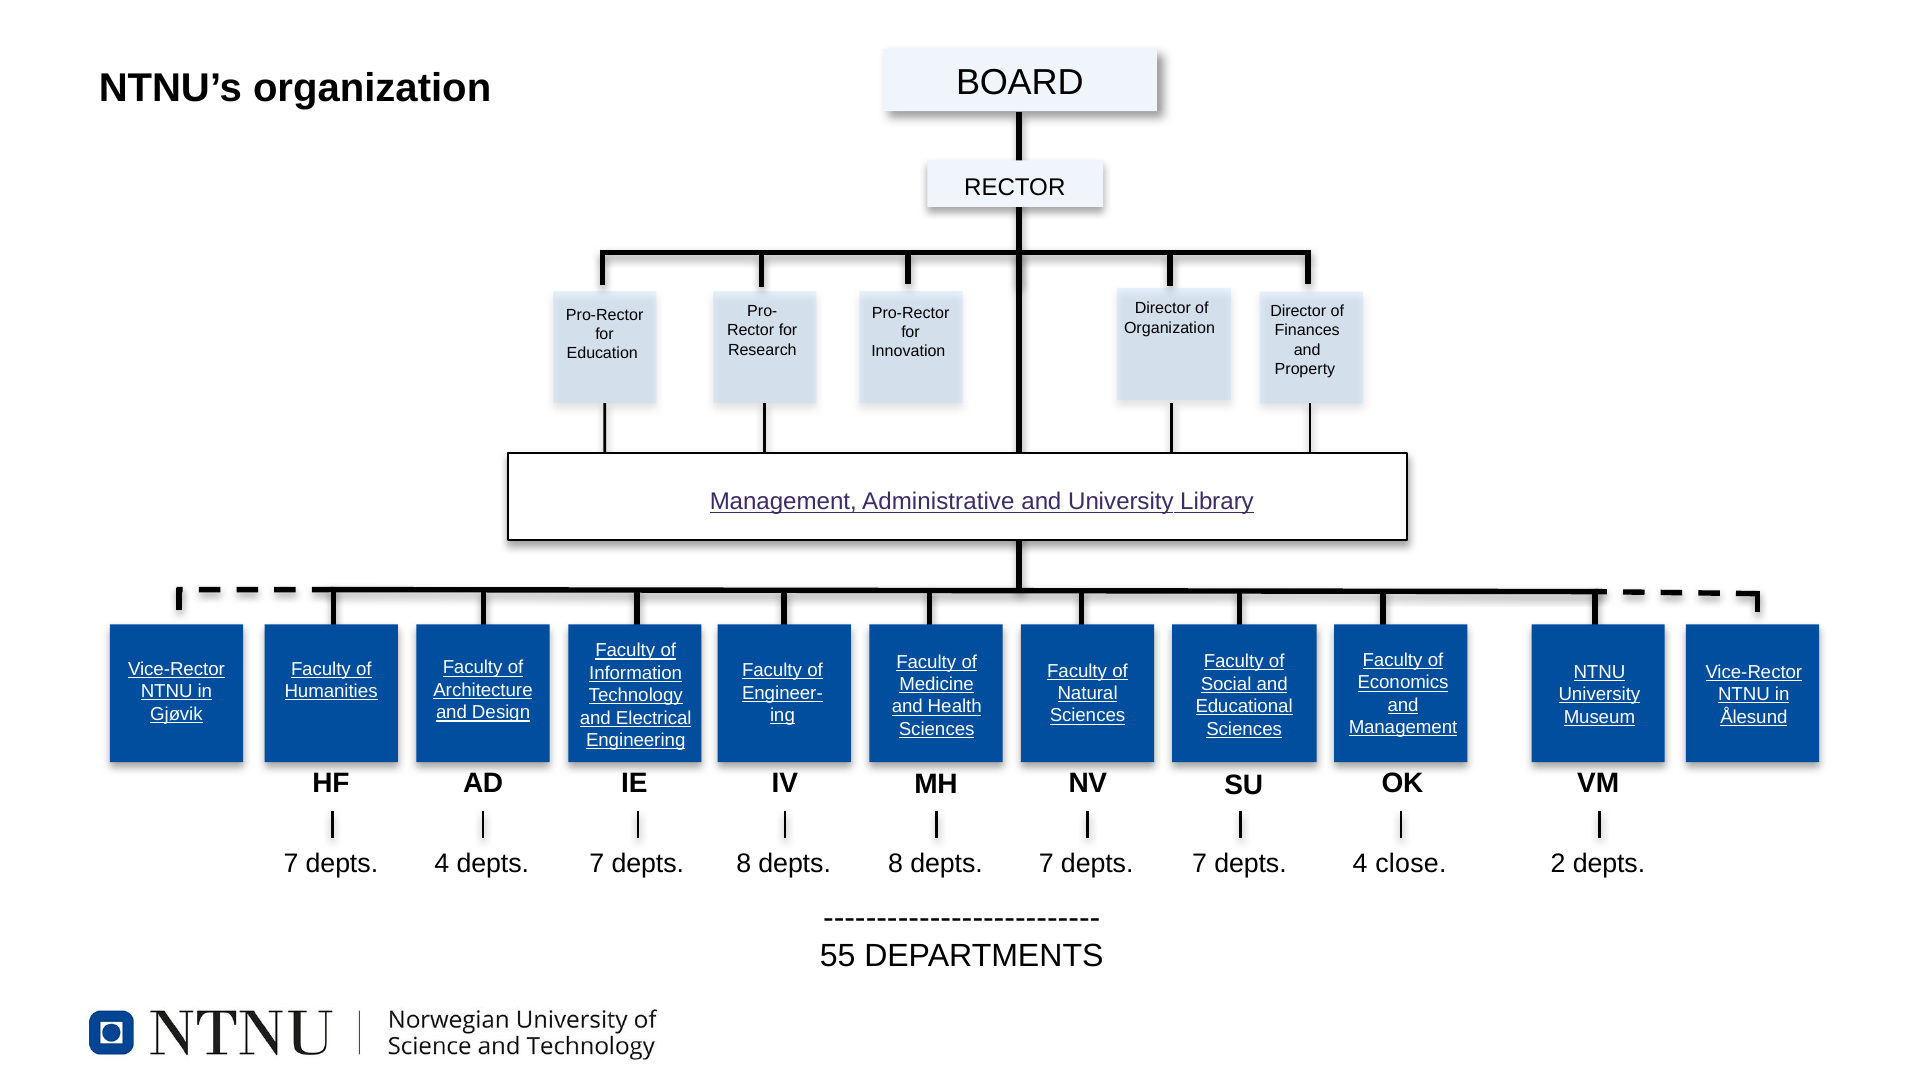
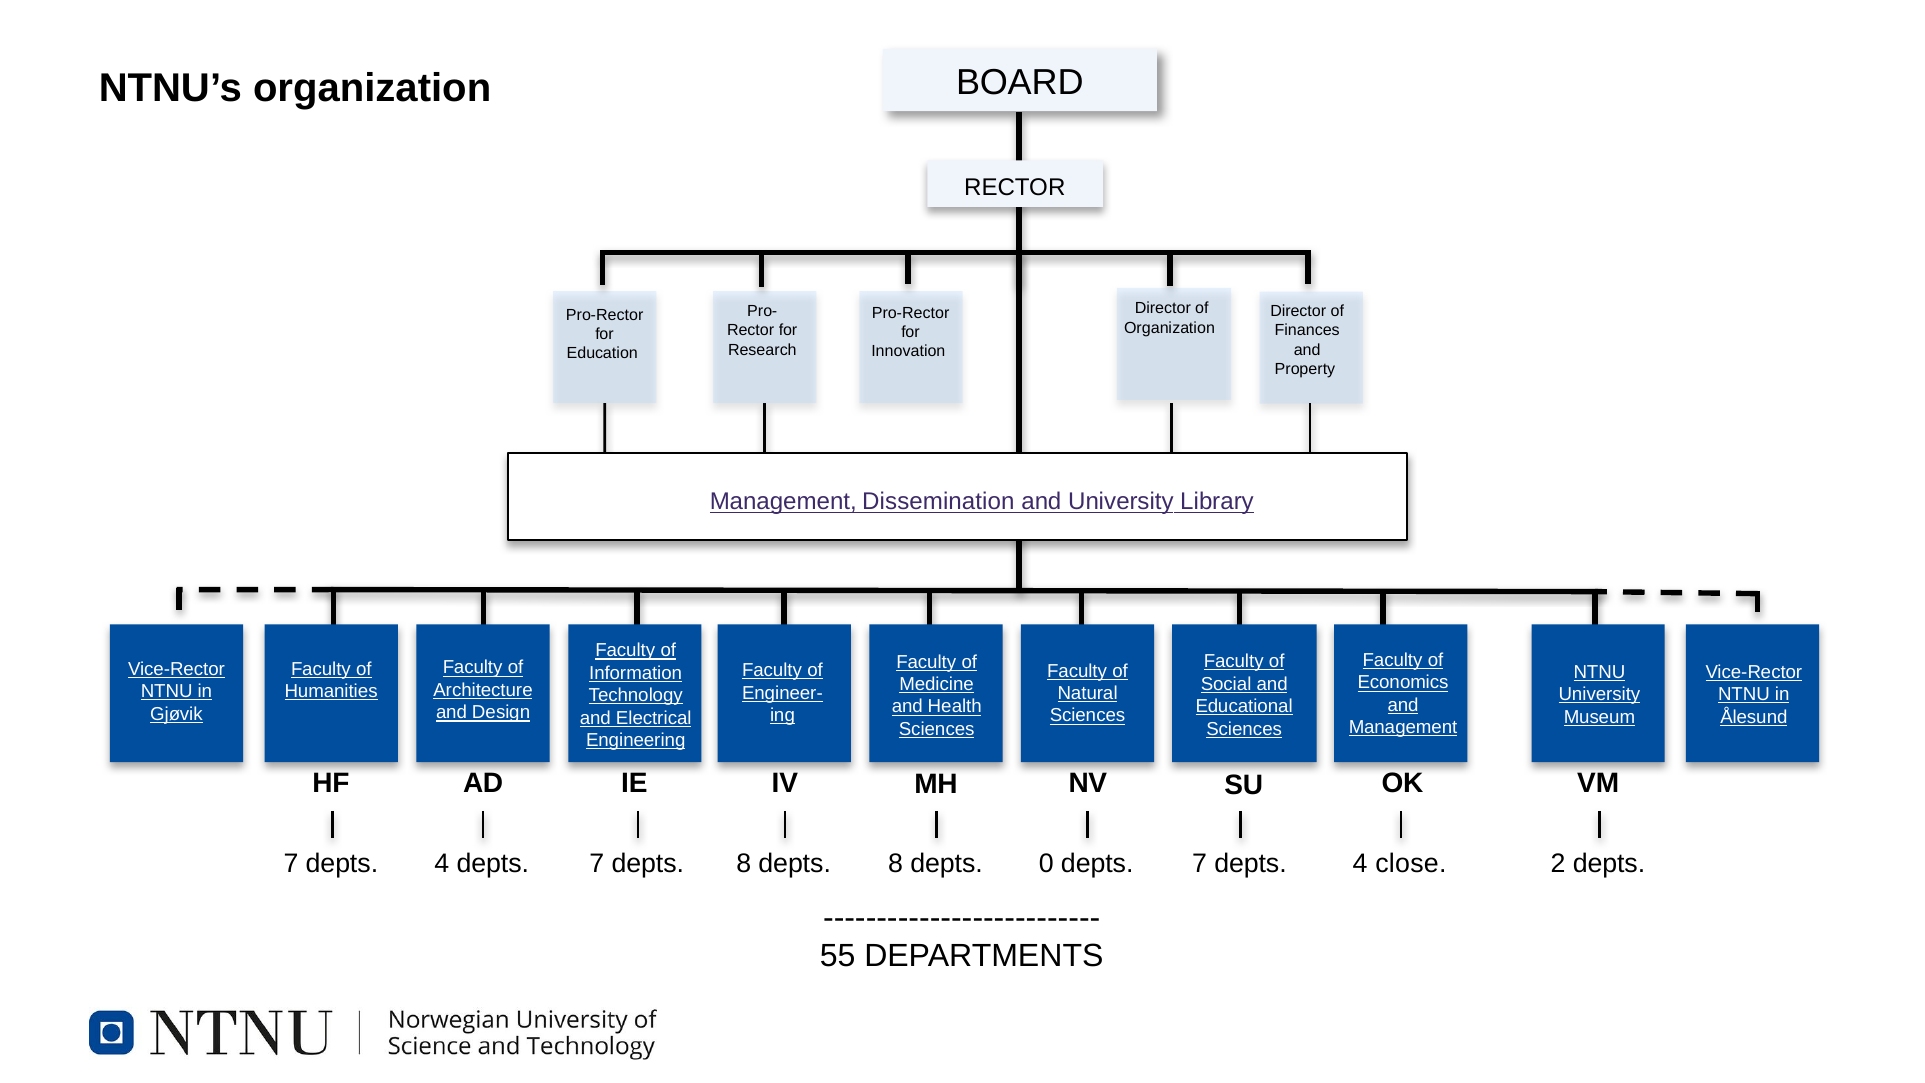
Administrative: Administrative -> Dissemination (938, 502)
8 depts 7: 7 -> 0 (1046, 864)
